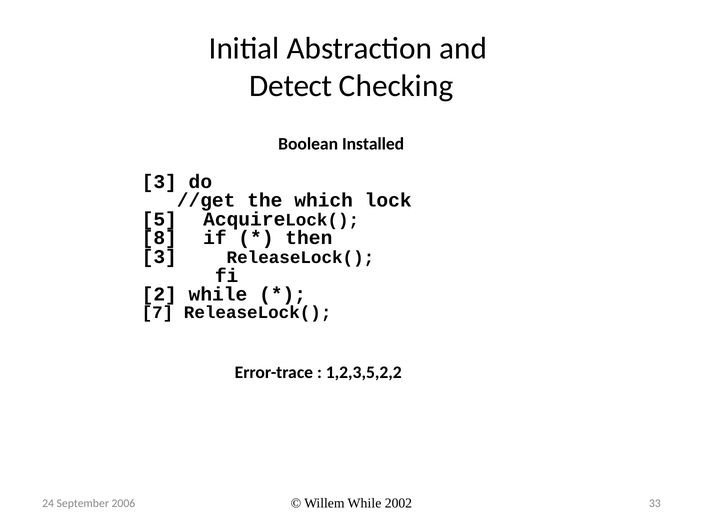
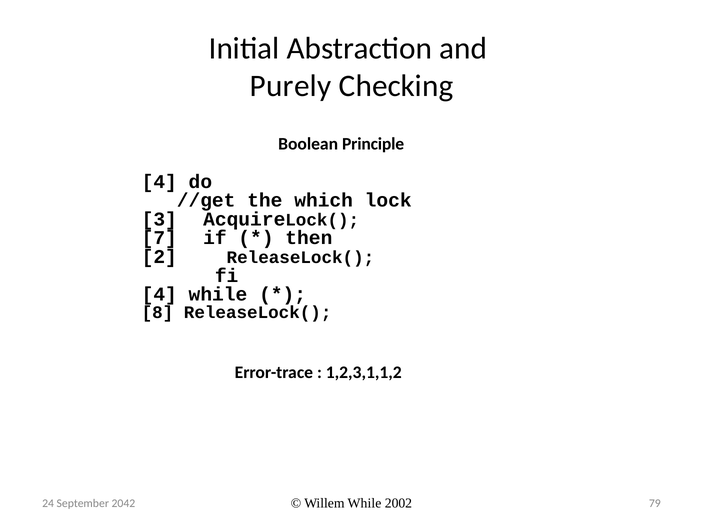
Detect: Detect -> Purely (291, 86)
Installed: Installed -> Principle (373, 144)
3: 3 -> 4 (159, 182)
5: 5 -> 3 (159, 219)
8: 8 -> 7 (159, 238)
3: 3 -> 2 (159, 257)
2: 2 -> 4 (159, 294)
7: 7 -> 8 (157, 312)
1,2,3,5,2,2: 1,2,3,5,2,2 -> 1,2,3,1,1,2 (364, 373)
33: 33 -> 79 (655, 503)
2006: 2006 -> 2042 (123, 504)
